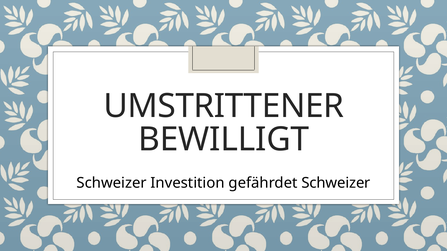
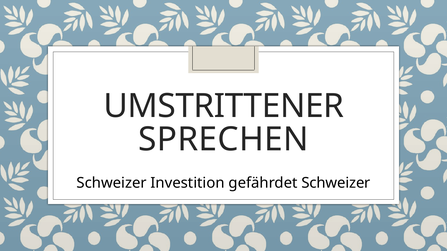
BEWILLIGT: BEWILLIGT -> SPRECHEN (223, 140)
